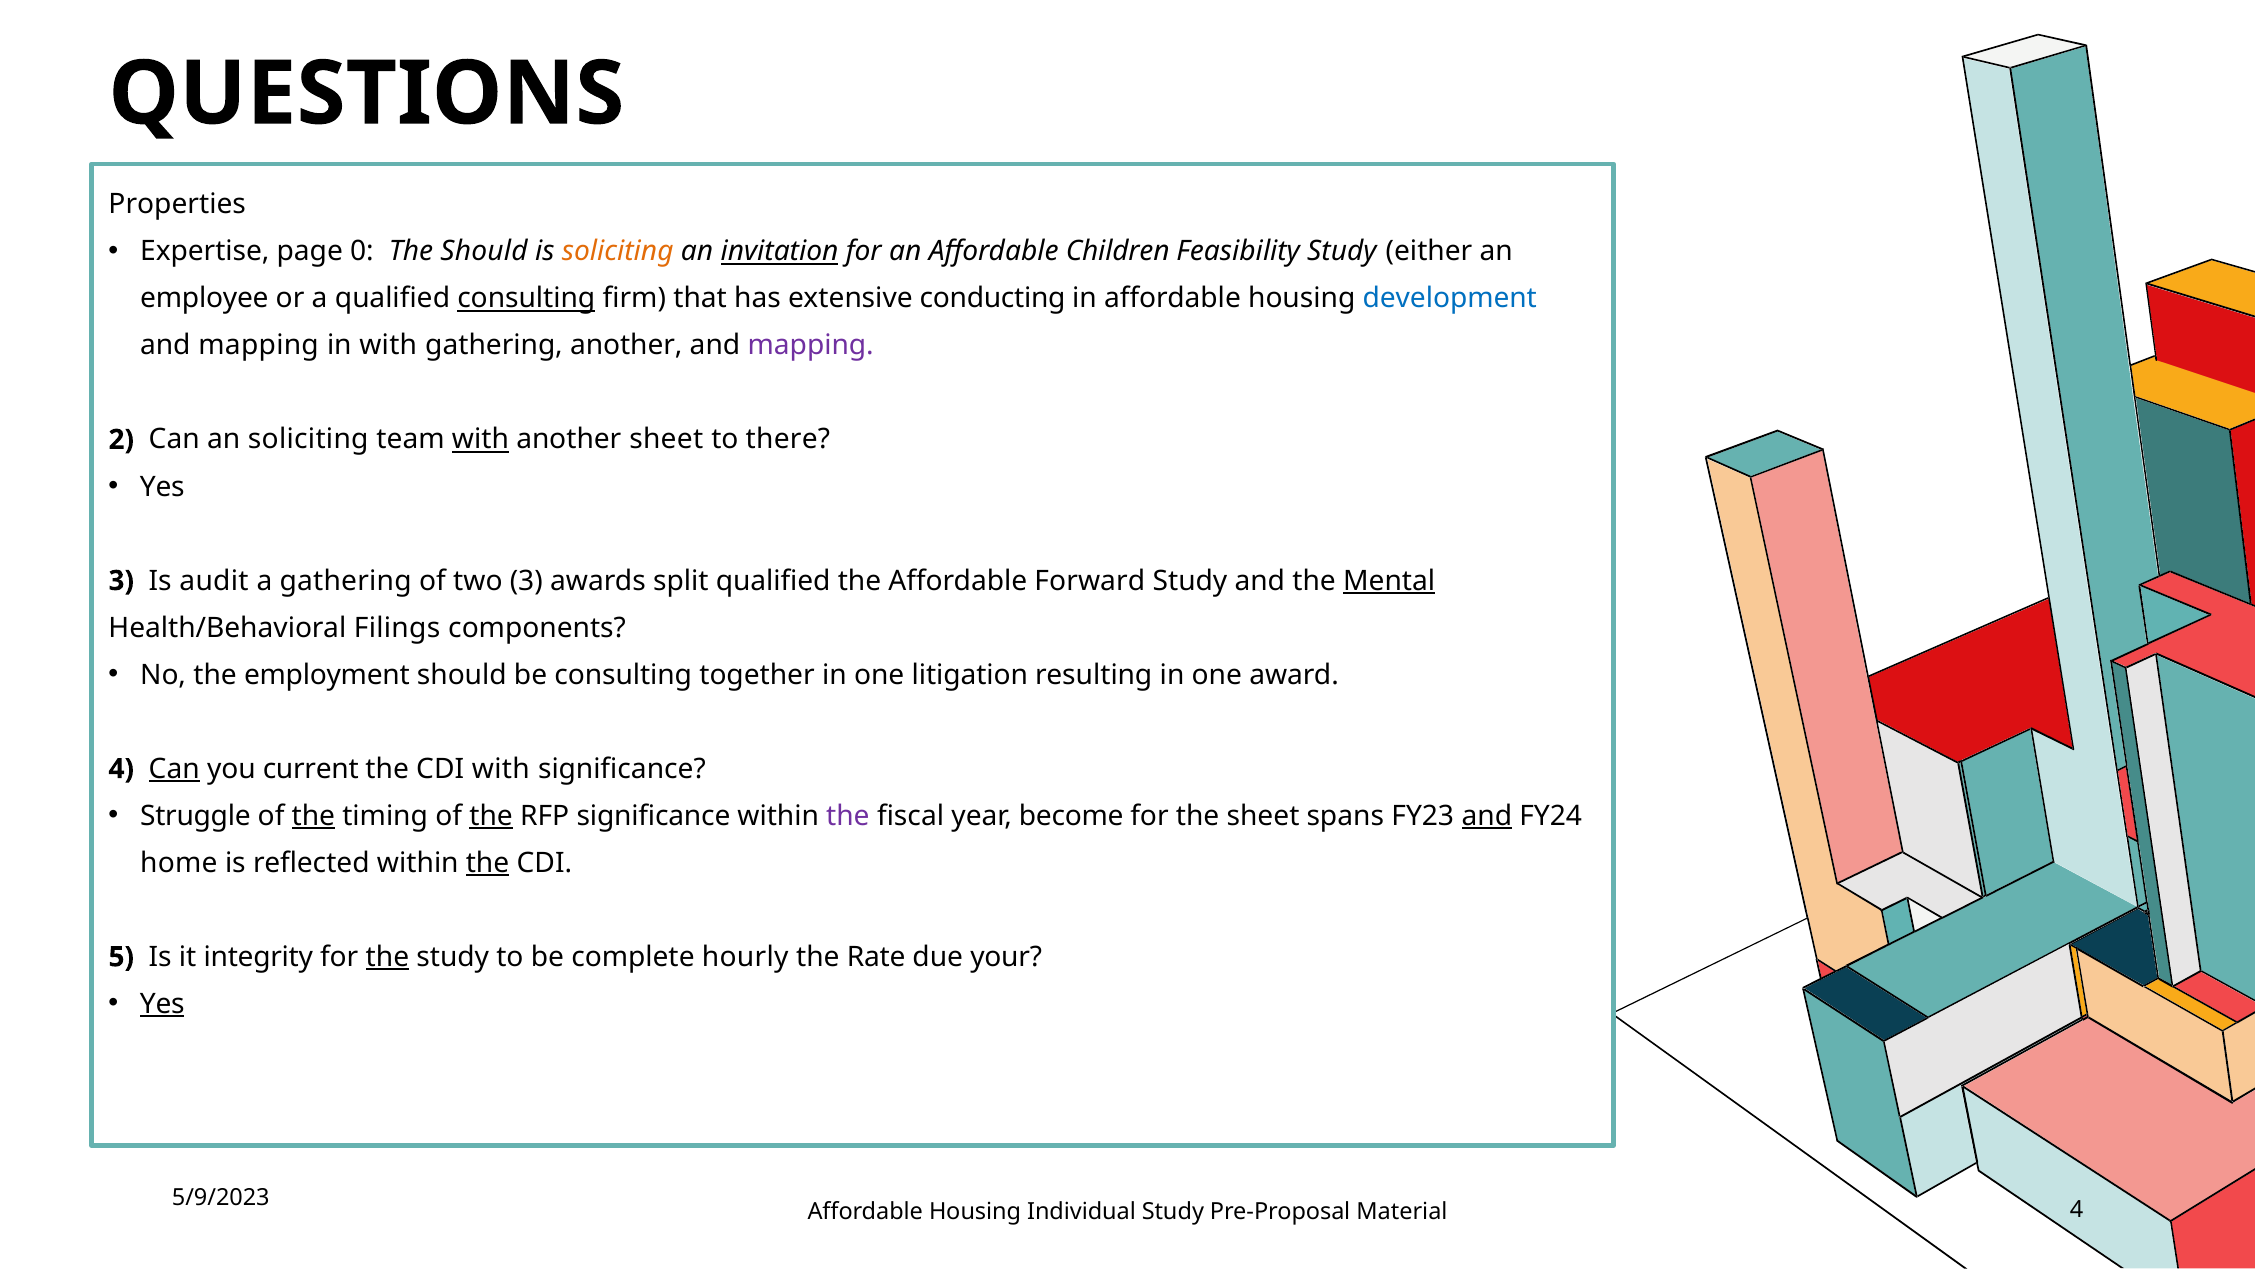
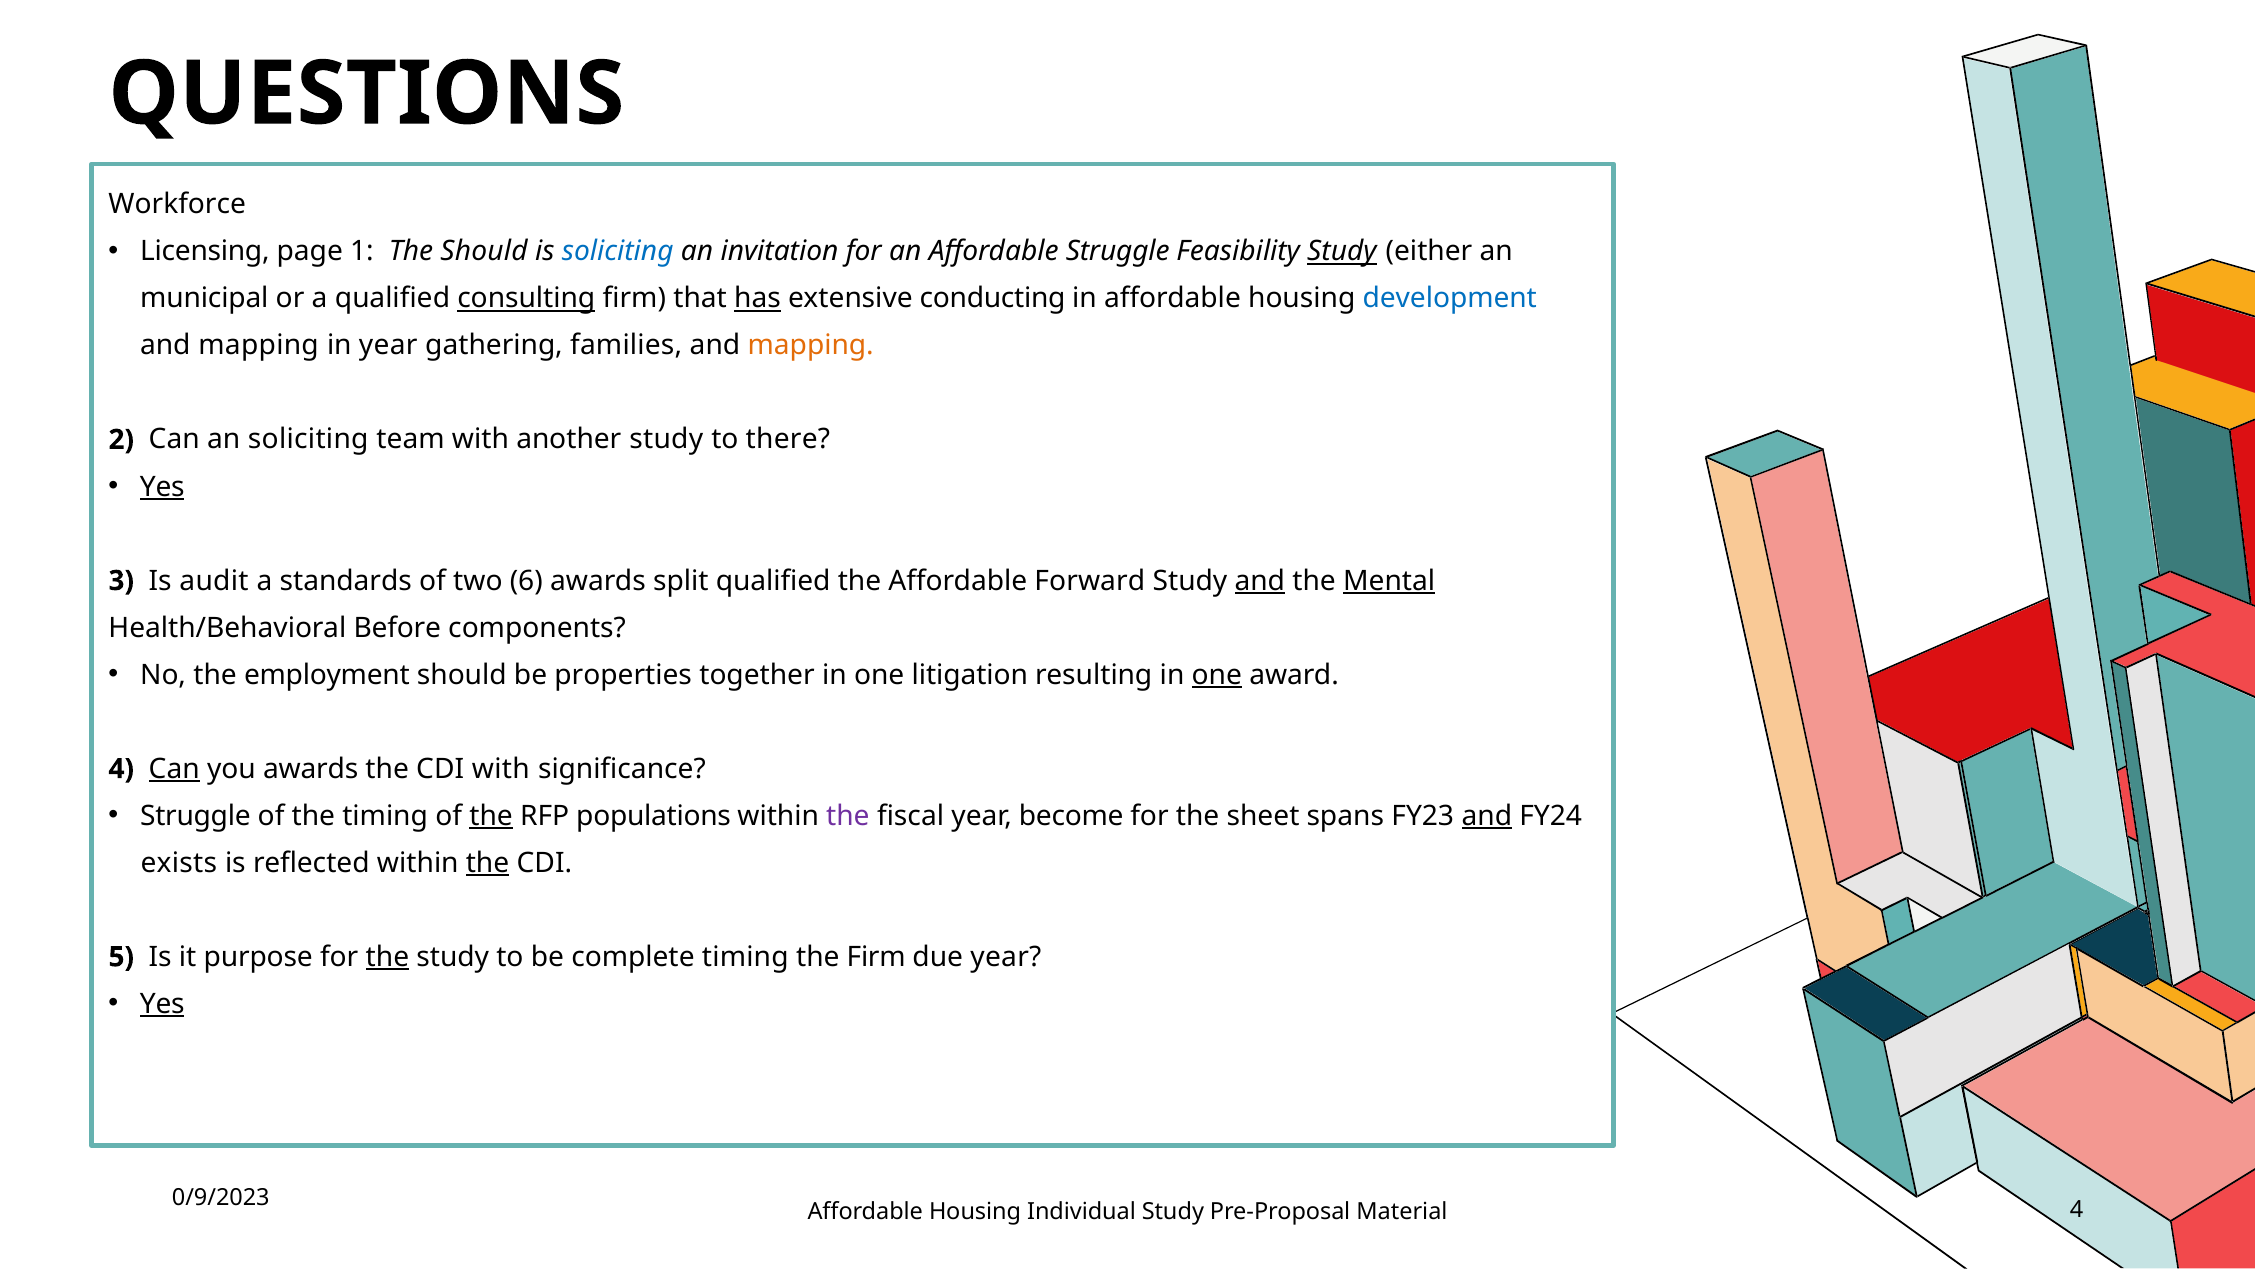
Properties: Properties -> Workforce (177, 204)
Expertise: Expertise -> Licensing (205, 251)
0: 0 -> 1 (362, 251)
soliciting colour: orange -> blue (618, 251)
invitation underline: present -> none (780, 251)
Affordable Children: Children -> Struggle (1118, 251)
Study underline: none -> present (1342, 251)
employee: employee -> municipal (204, 298)
has underline: none -> present (758, 298)
in with: with -> year (388, 345)
gathering another: another -> families (626, 345)
mapping colour: purple -> orange (811, 345)
with underline: present -> none (480, 439)
another sheet: sheet -> study (666, 439)
Yes underline: none -> present (162, 486)
a gathering: gathering -> standards (346, 581)
two 3: 3 -> 6 (526, 581)
and underline: none -> present (1260, 581)
Filings: Filings -> Before (397, 628)
be consulting: consulting -> properties (623, 675)
one underline: none -> present (1217, 675)
you current: current -> awards (311, 769)
the underline: present -> none (313, 816)
RFP significance: significance -> populations (654, 816)
home: home -> exists (179, 863)
integrity: integrity -> purpose (258, 957)
complete hourly: hourly -> timing (745, 957)
the Rate: Rate -> Firm (876, 957)
due your: your -> year (1006, 957)
5/9/2023: 5/9/2023 -> 0/9/2023 (221, 1197)
